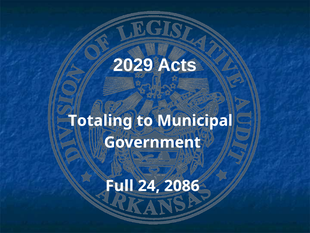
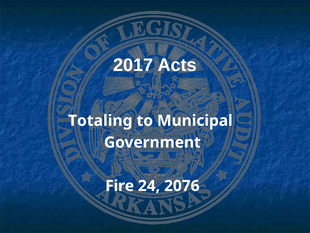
2029: 2029 -> 2017 (133, 65)
Full: Full -> Fire (120, 186)
2086: 2086 -> 2076 (182, 186)
